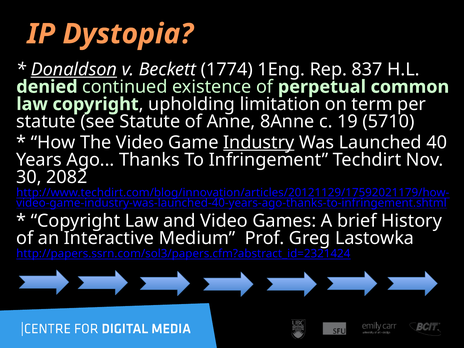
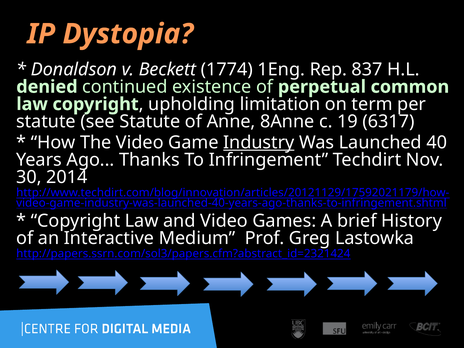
Donaldson underline: present -> none (74, 69)
5710: 5710 -> 6317 (389, 121)
2082: 2082 -> 2014 (67, 177)
